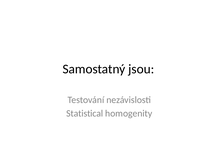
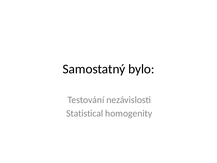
jsou: jsou -> bylo (141, 69)
